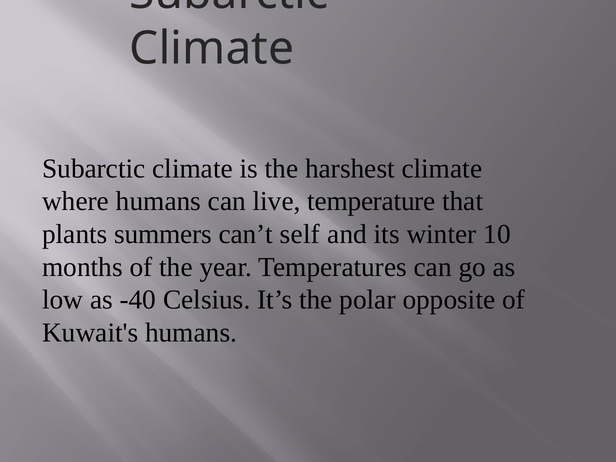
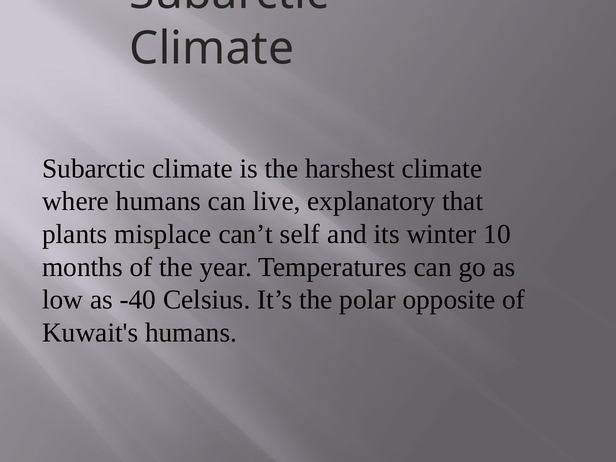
temperature: temperature -> explanatory (371, 201)
summers: summers -> misplace (163, 234)
